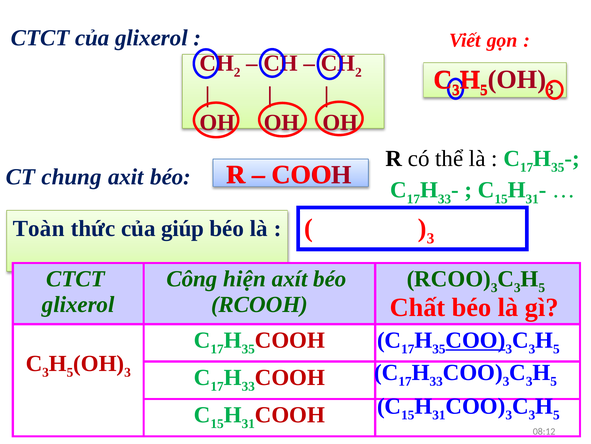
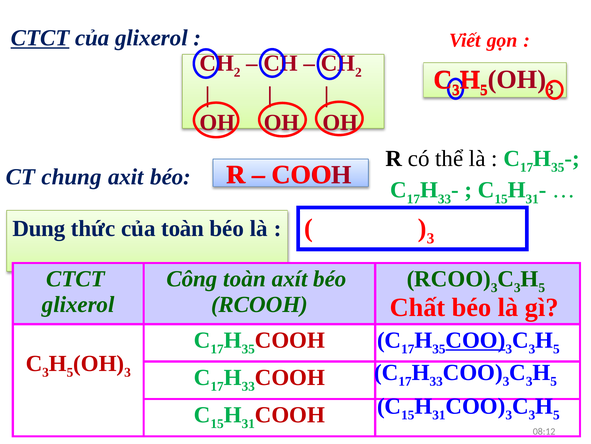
CTCT underline: none -> present (40, 38)
Toàn: Toàn -> Dung (39, 228)
của giúp: giúp -> toàn (183, 228)
Công hiện: hiện -> toàn (245, 278)
